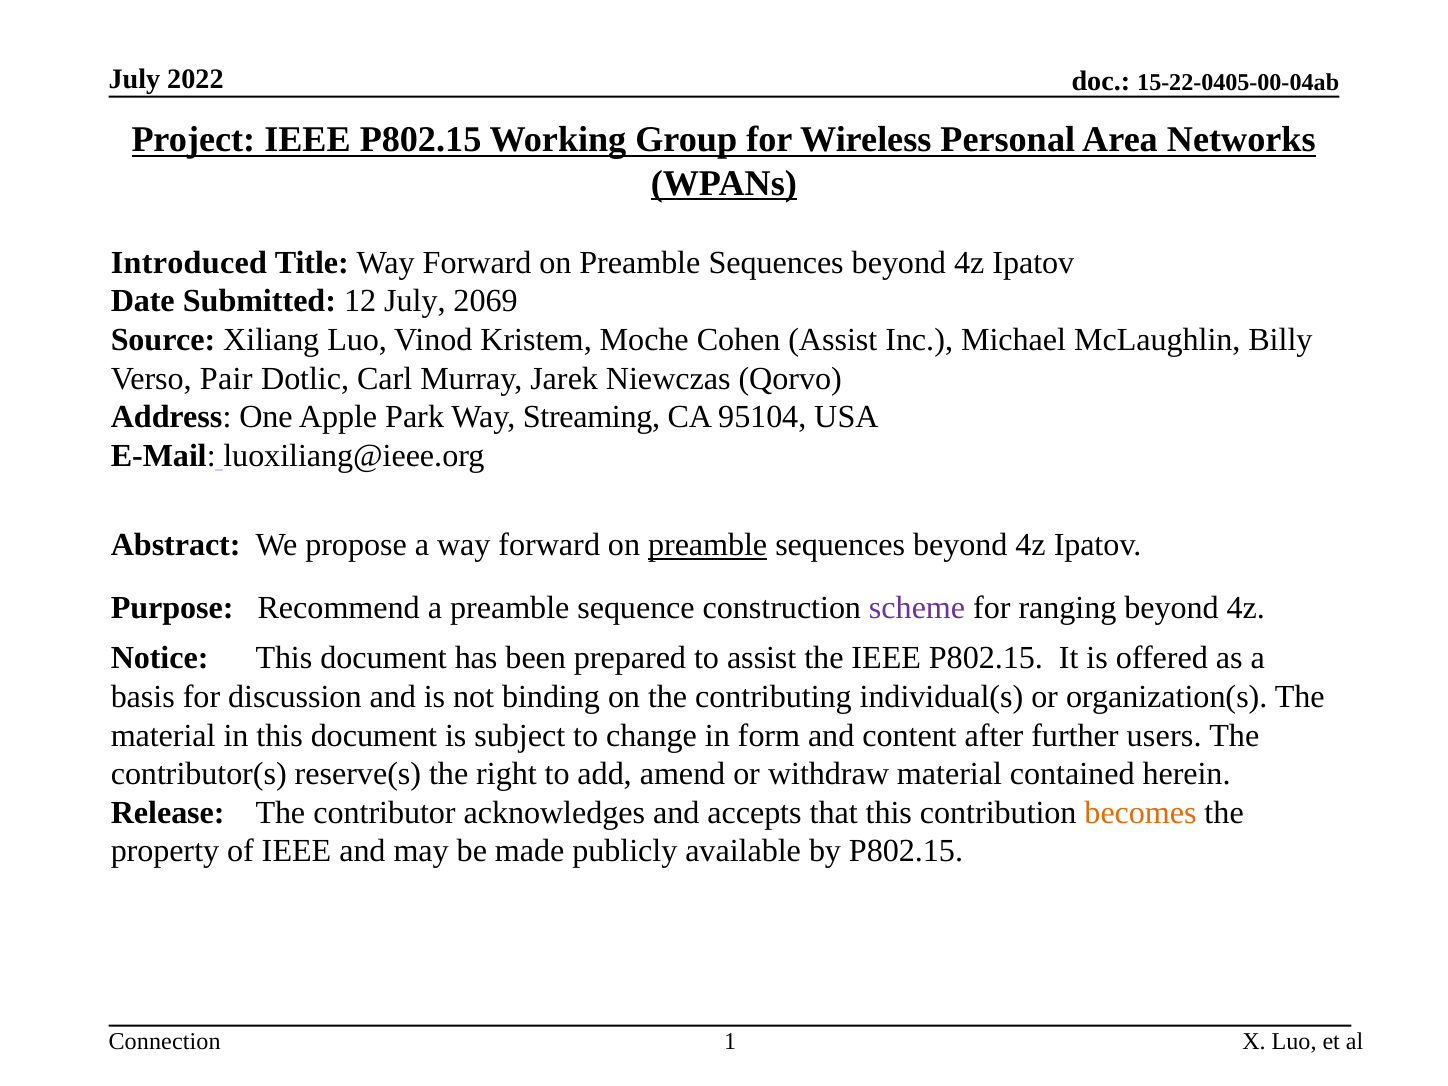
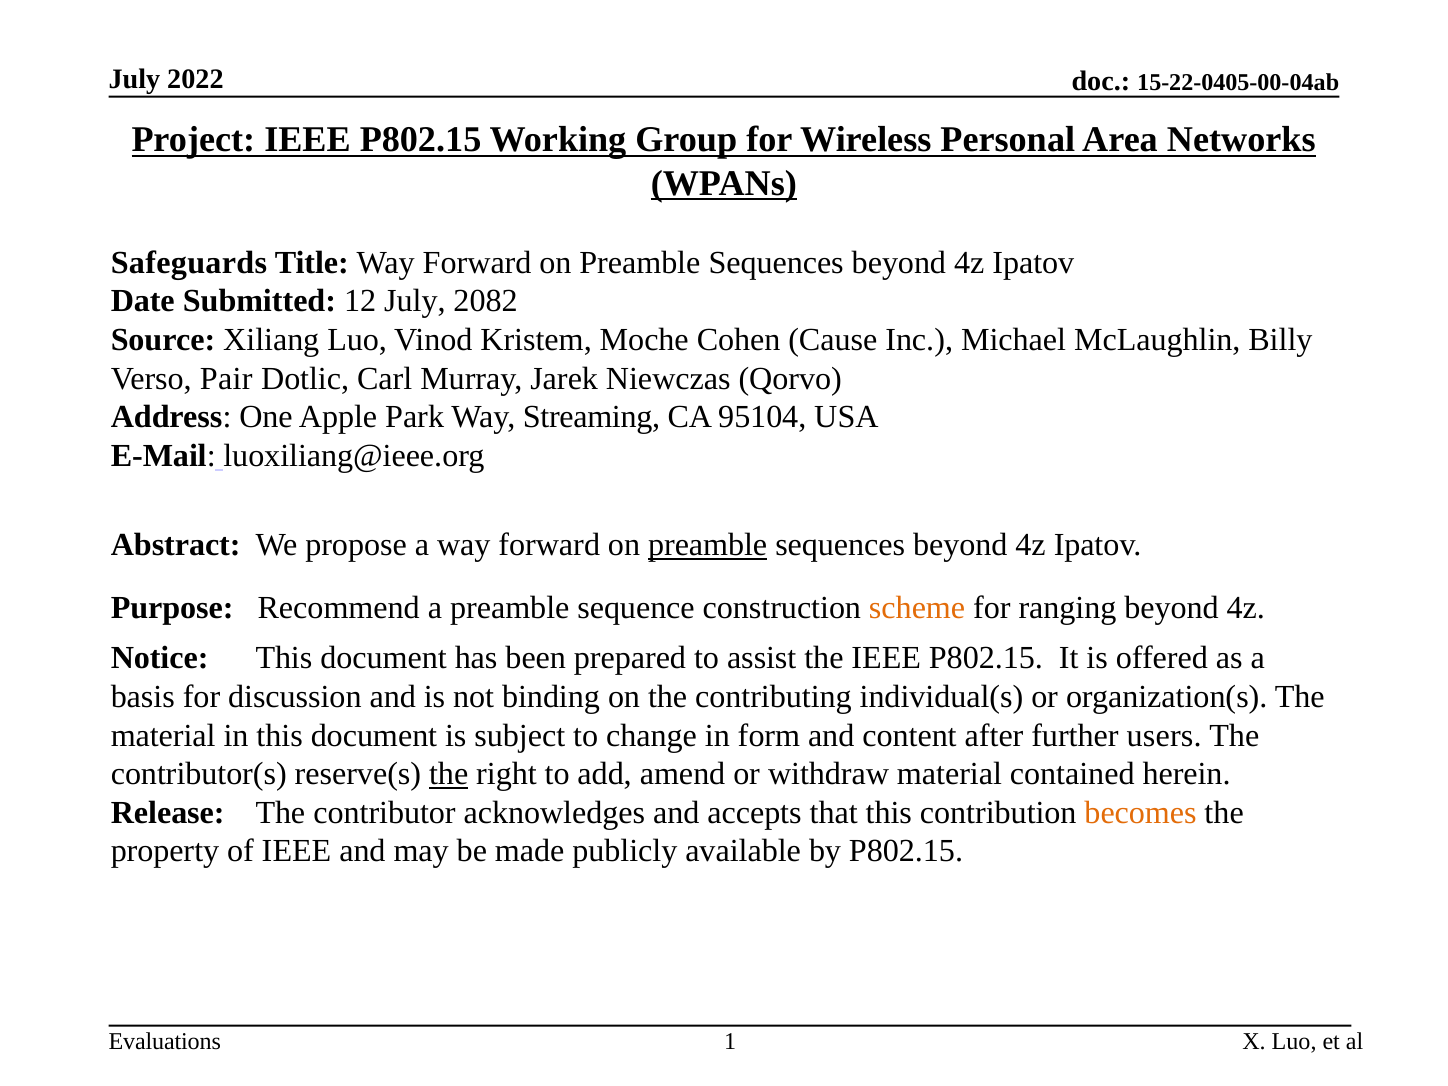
Introduced: Introduced -> Safeguards (189, 263)
2069: 2069 -> 2082 (486, 301)
Cohen Assist: Assist -> Cause (833, 340)
scheme colour: purple -> orange (917, 608)
the underline: none -> present (449, 774)
Connection: Connection -> Evaluations (165, 1042)
